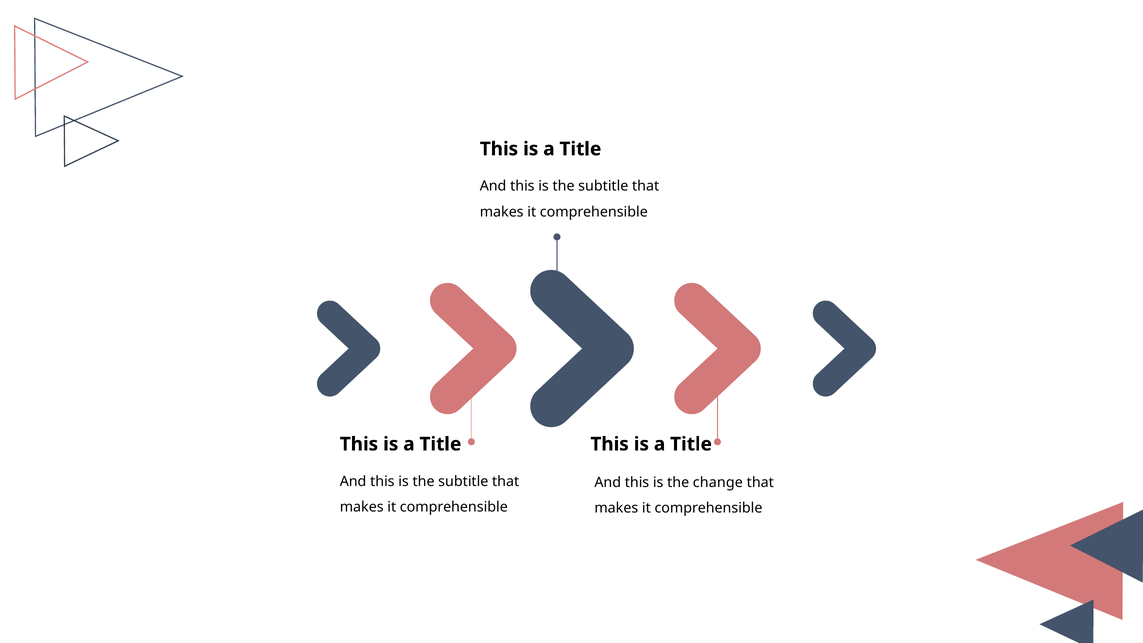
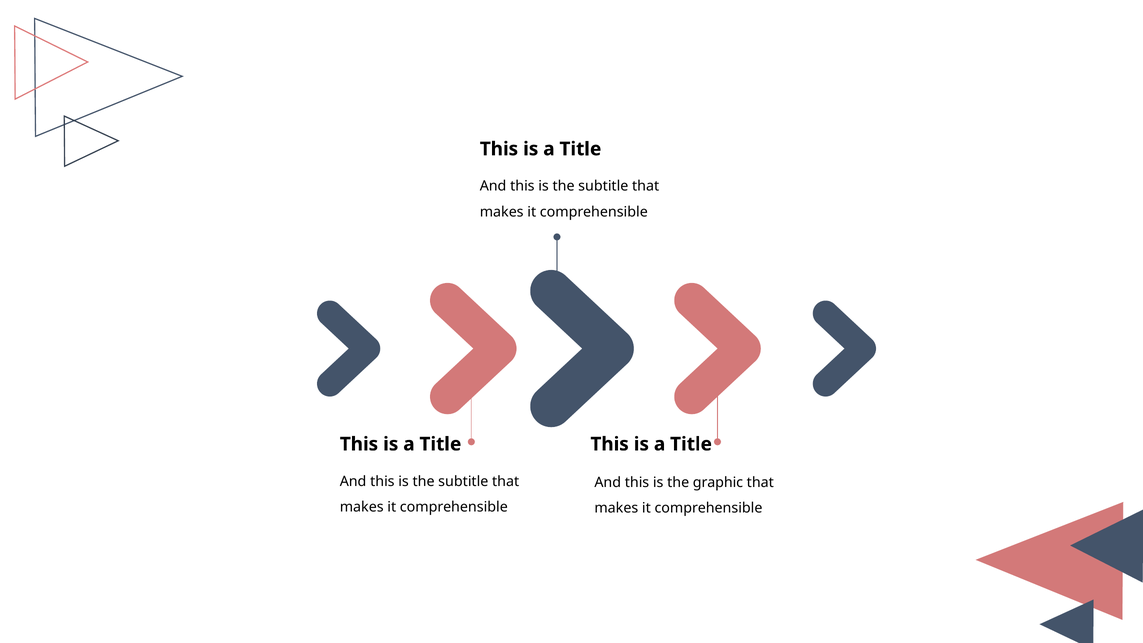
change: change -> graphic (718, 482)
